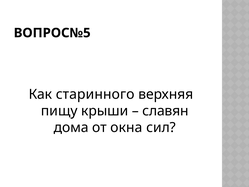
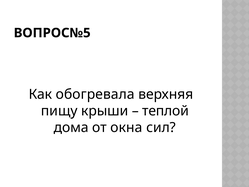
старинного: старинного -> обогревала (95, 94)
славян: славян -> теплой (165, 111)
